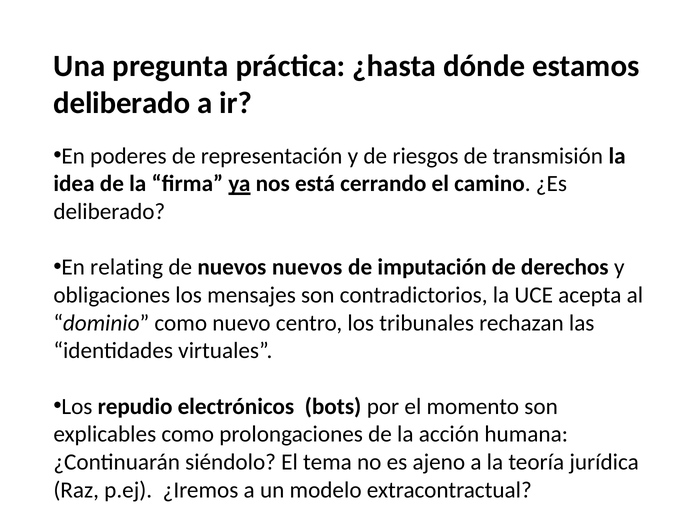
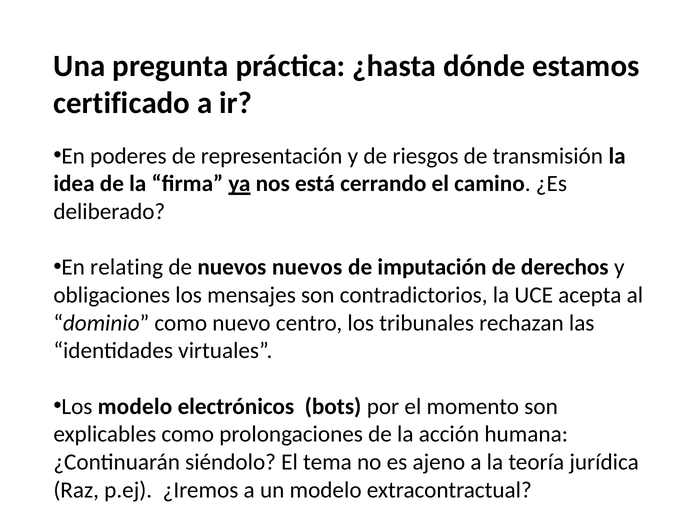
deliberado: deliberado -> certificado (122, 103)
Los repudio: repudio -> modelo (135, 406)
